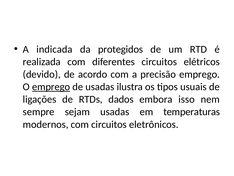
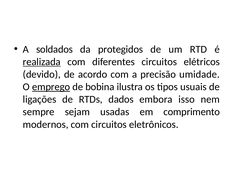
indicada: indicada -> soldados (55, 49)
realizada underline: none -> present (42, 62)
precisão emprego: emprego -> umidade (199, 74)
de usadas: usadas -> bobina (100, 87)
temperaturas: temperaturas -> comprimento (192, 112)
